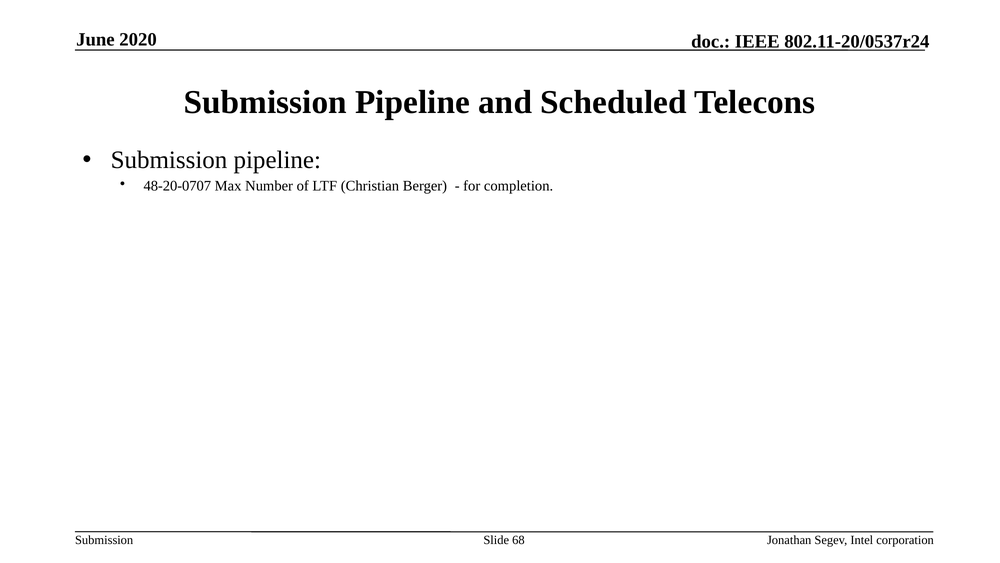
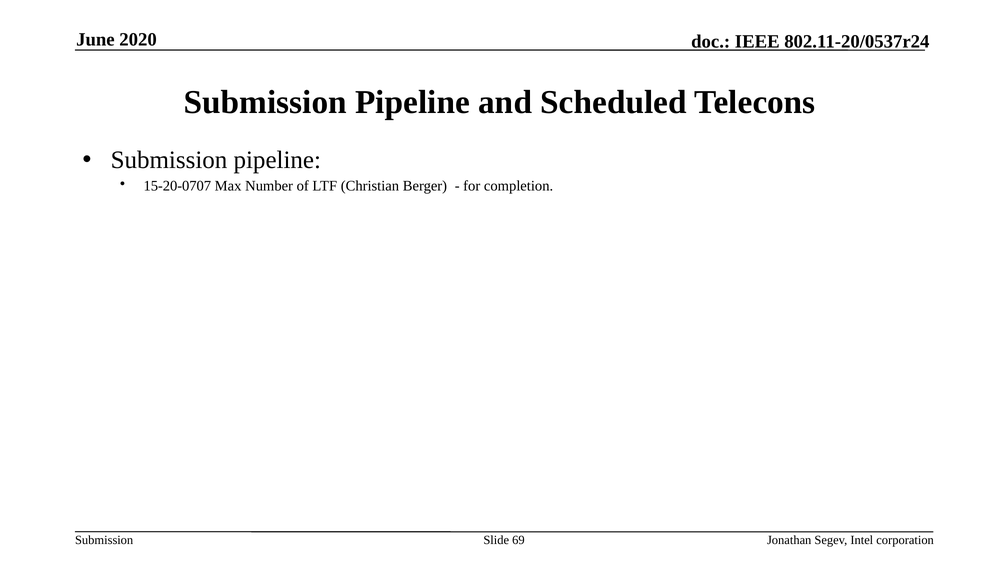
48-20-0707: 48-20-0707 -> 15-20-0707 (177, 186)
68: 68 -> 69 (518, 539)
